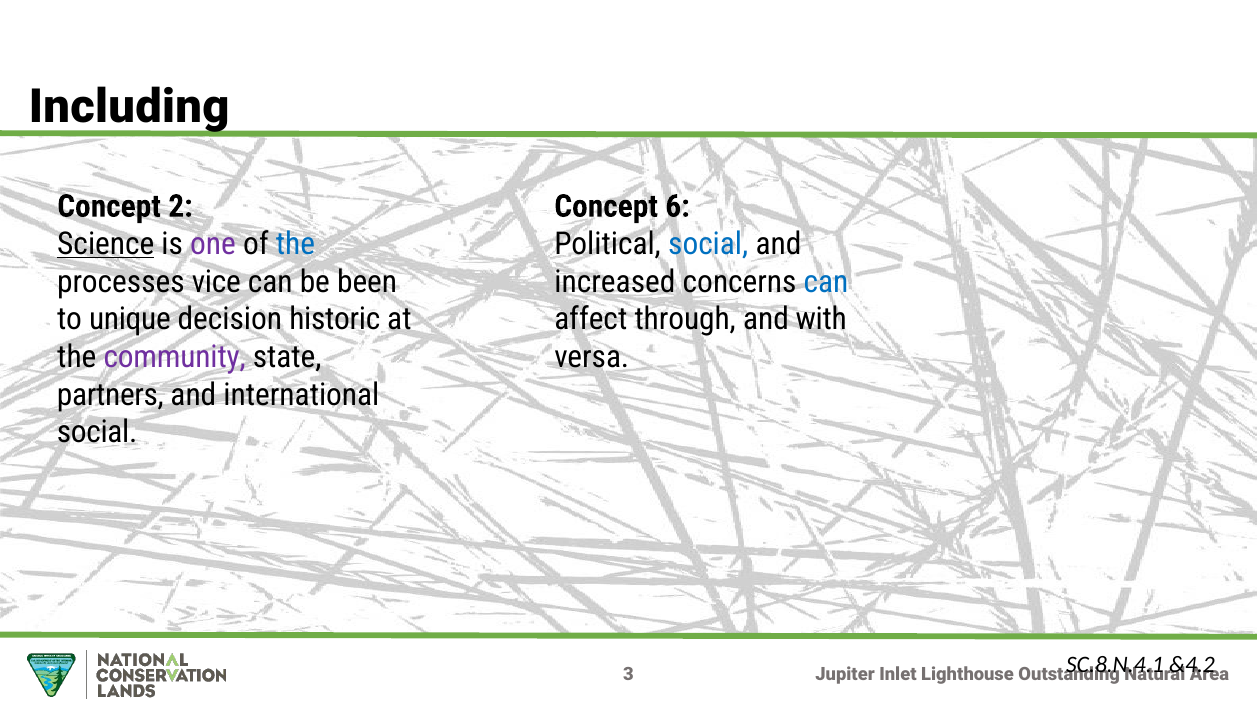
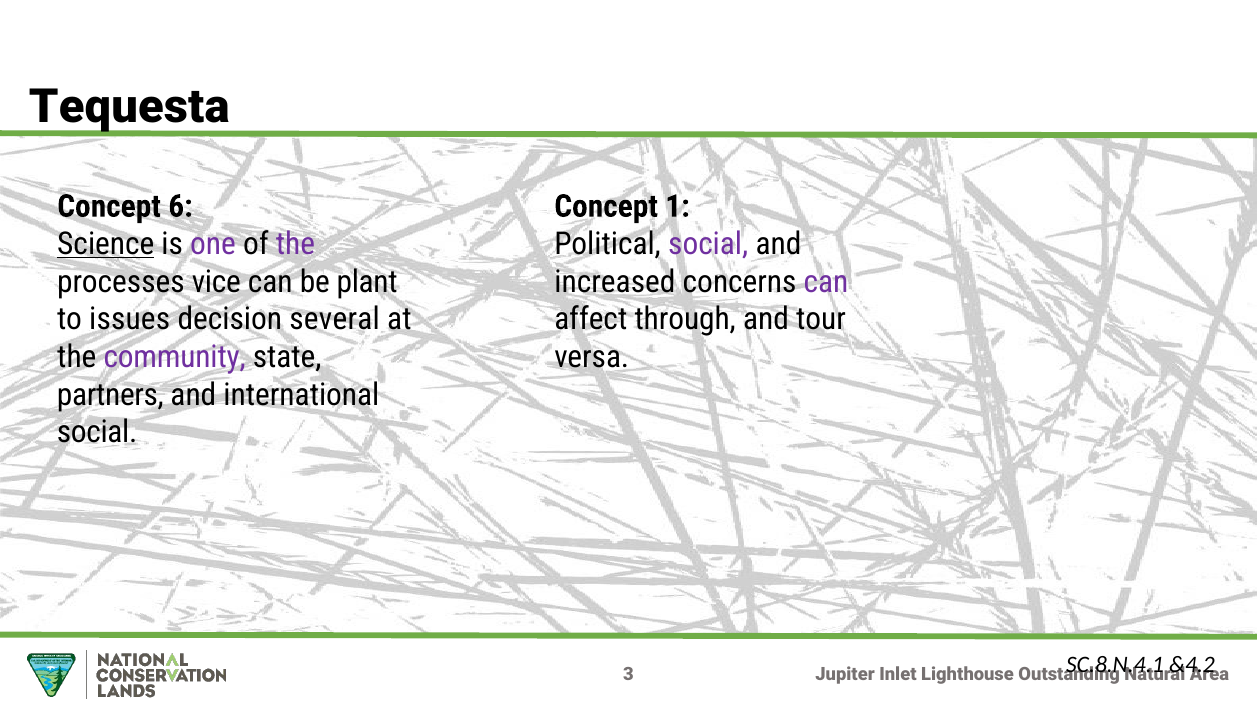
Including: Including -> Tequesta (129, 107)
2: 2 -> 6 (180, 206)
6: 6 -> 1 (678, 206)
the colour: blue -> purple (296, 244)
social colour: blue -> purple (708, 244)
been: been -> plant (367, 282)
can colour: blue -> purple (826, 282)
unique: unique -> issues (130, 319)
historic: historic -> several (335, 319)
with: with -> tour (821, 319)
